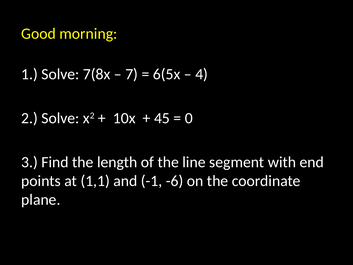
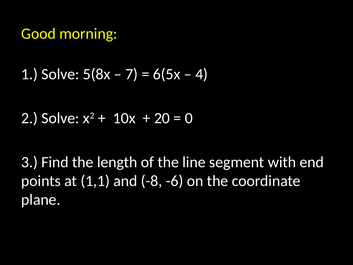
7(8x: 7(8x -> 5(8x (97, 74)
45: 45 -> 20 (162, 118)
-1: -1 -> -8 (152, 181)
